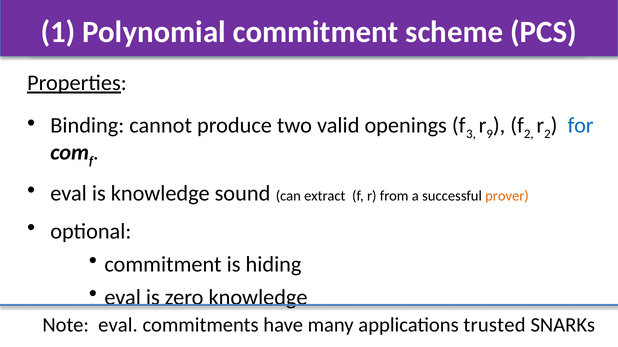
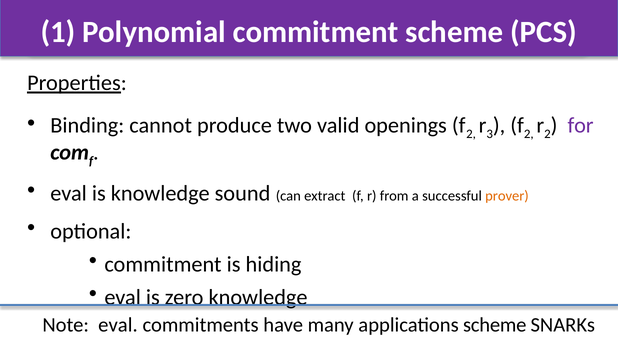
openings f 3: 3 -> 2 (471, 134)
9: 9 -> 3 (490, 134)
for colour: blue -> purple (581, 125)
applications trusted: trusted -> scheme (495, 326)
